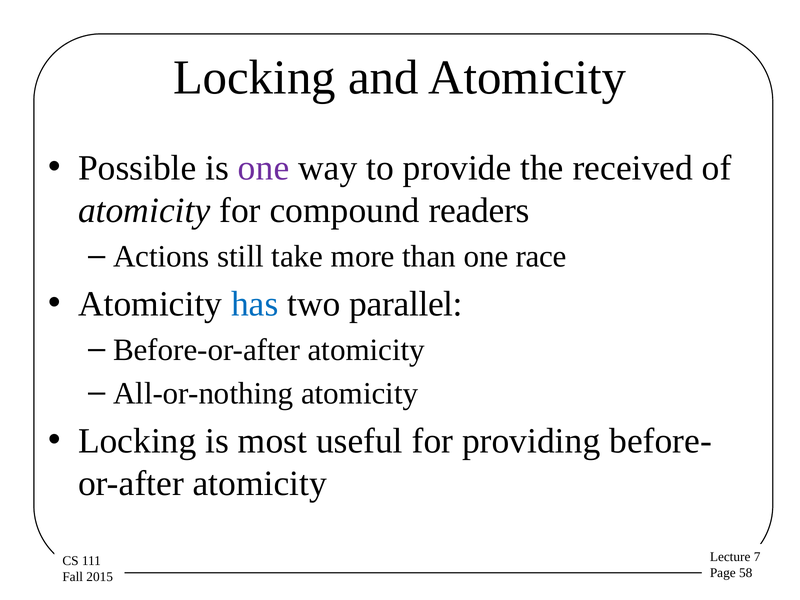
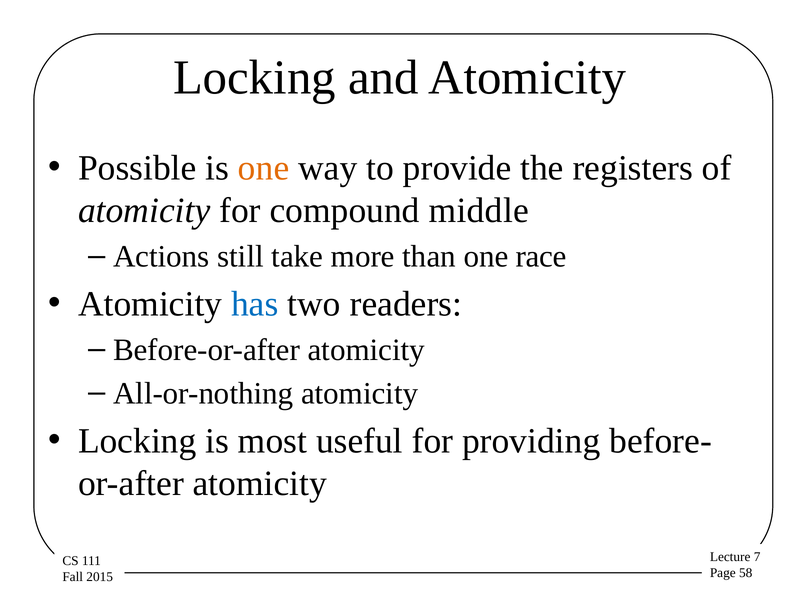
one colour: purple -> orange (264, 168)
received: received -> registers (633, 168)
readers: readers -> middle (479, 211)
parallel: parallel -> readers (406, 304)
